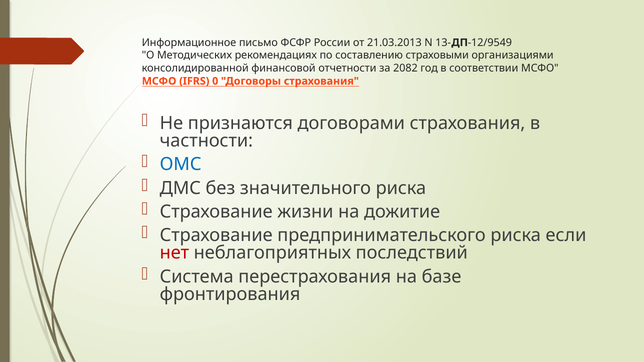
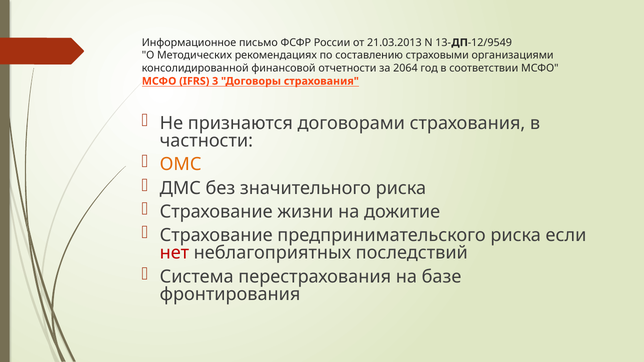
2082: 2082 -> 2064 (405, 68)
0: 0 -> 3 (215, 81)
ОМС colour: blue -> orange (181, 165)
